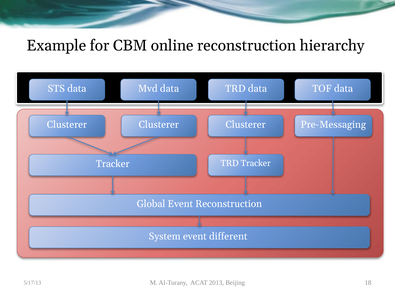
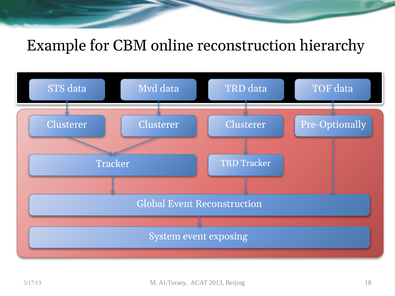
Pre-Messaging: Pre-Messaging -> Pre-Optionally (333, 125)
different: different -> exposing (228, 236)
